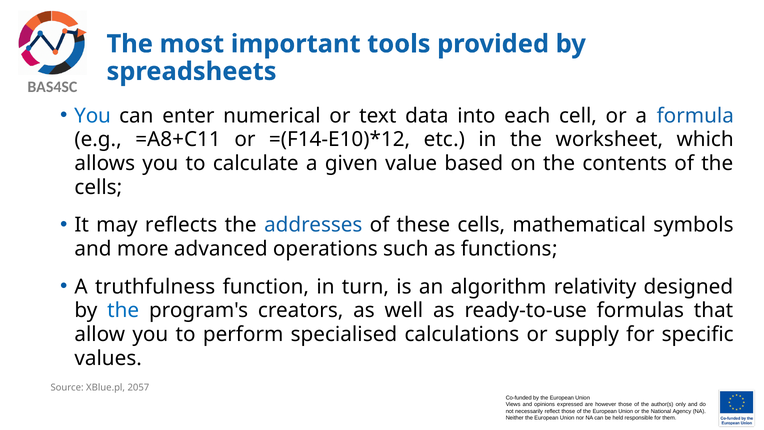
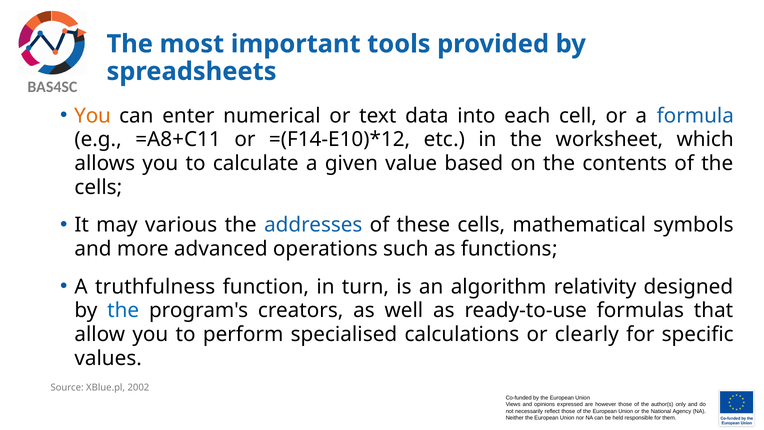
You colour: blue -> orange (93, 116)
reflects: reflects -> various (181, 225)
supply: supply -> clearly (587, 334)
2057: 2057 -> 2002 (138, 388)
